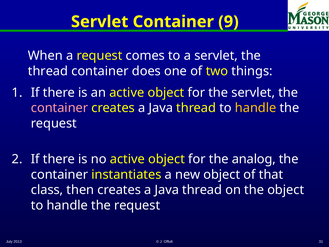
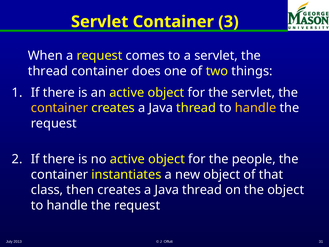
9: 9 -> 3 (228, 22)
container colour: pink -> yellow (60, 108)
analog: analog -> people (254, 159)
